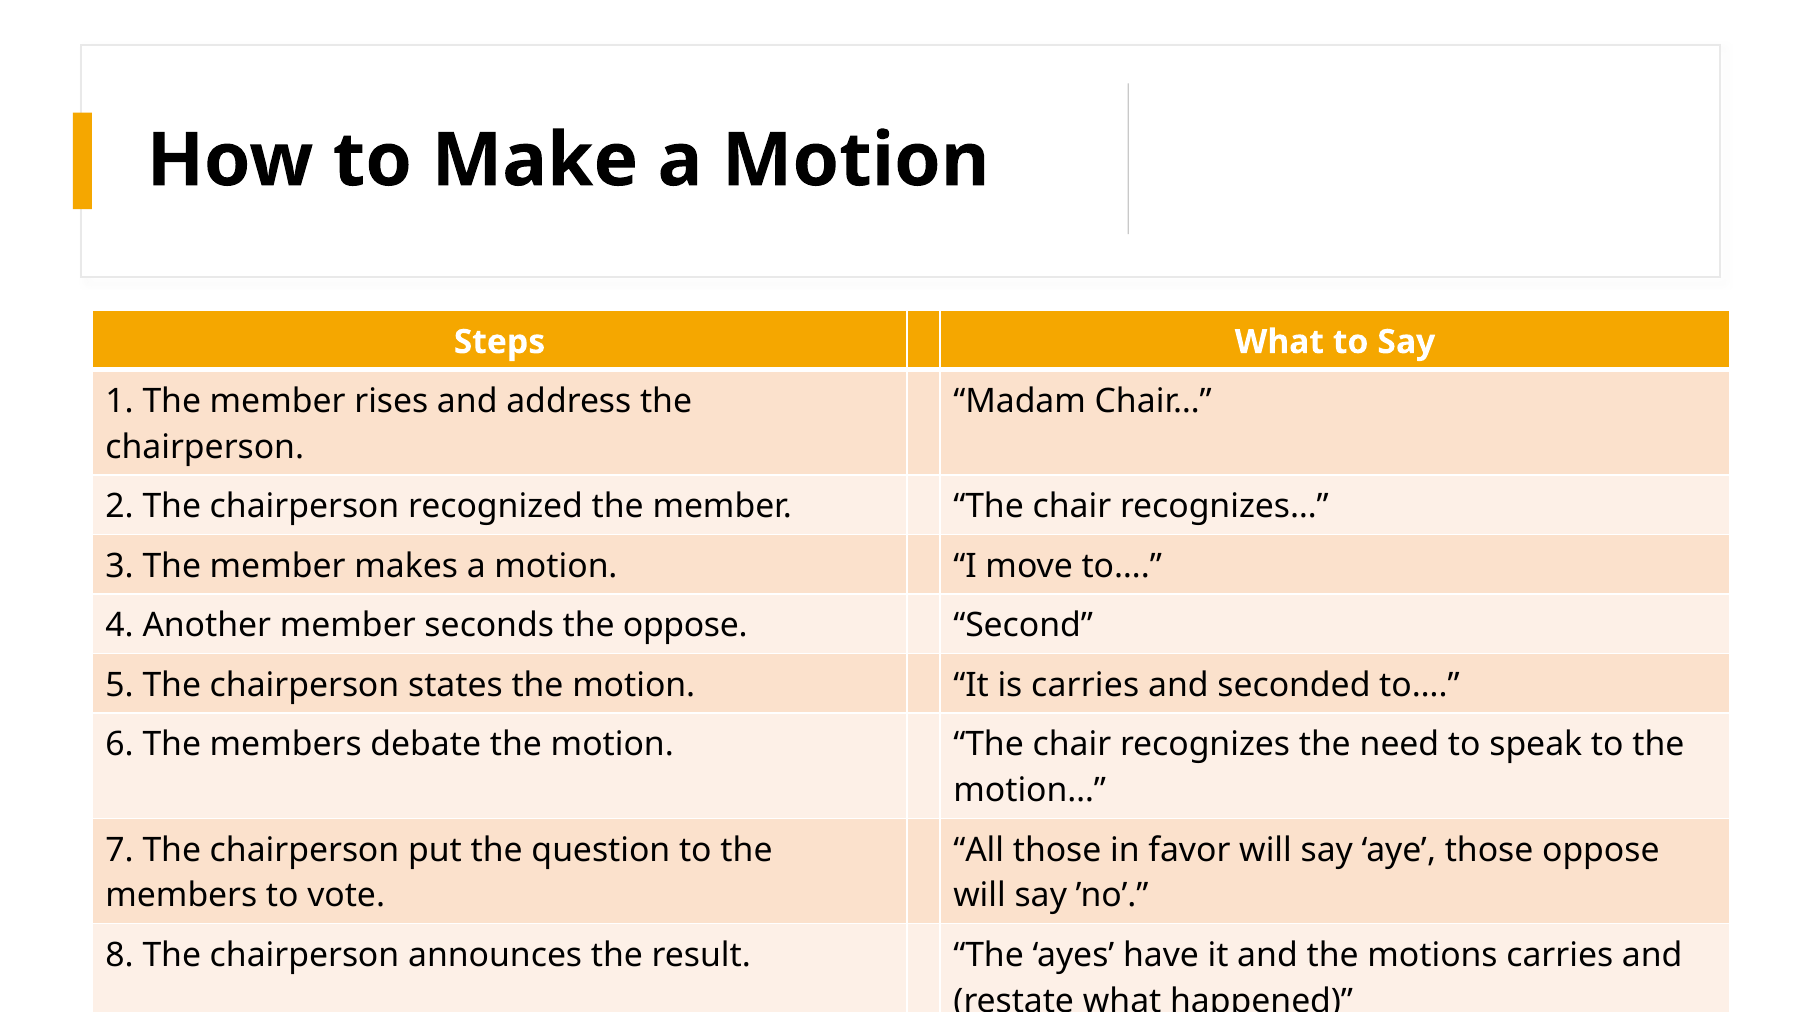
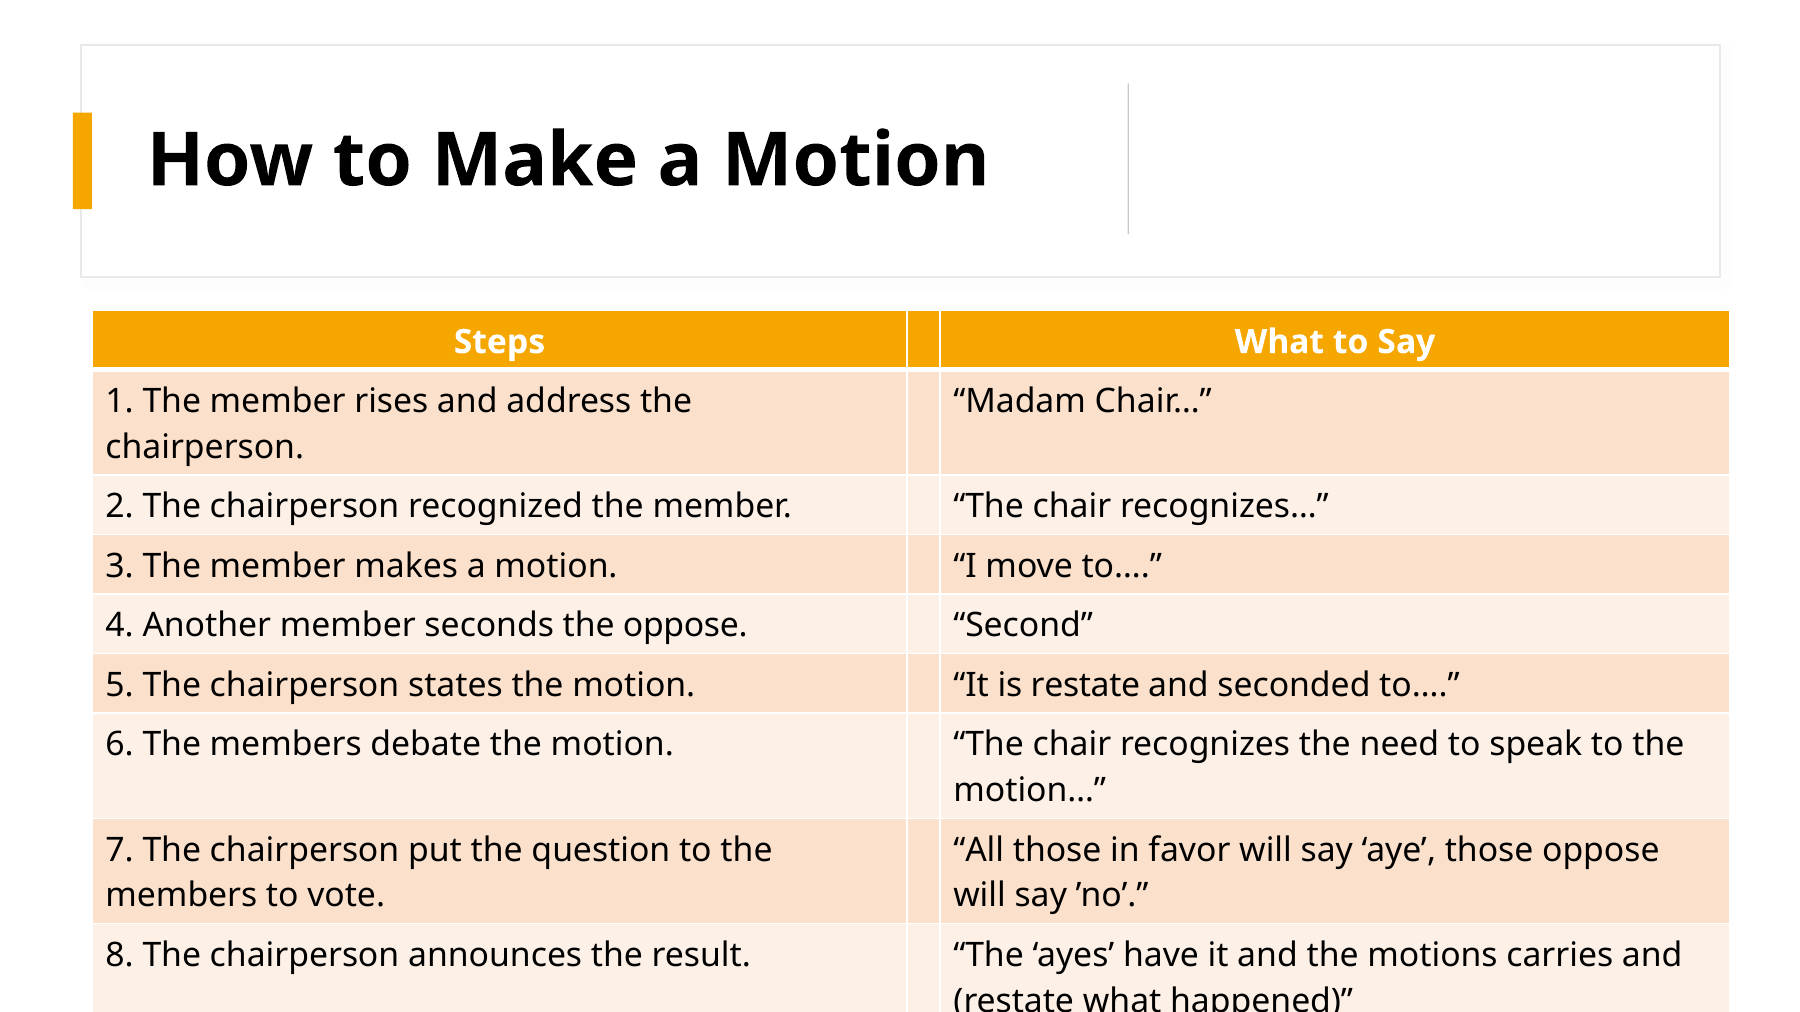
is carries: carries -> restate (1085, 685)
